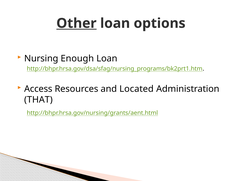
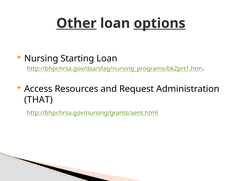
options underline: none -> present (160, 23)
Enough: Enough -> Starting (77, 59)
Located: Located -> Request (137, 89)
